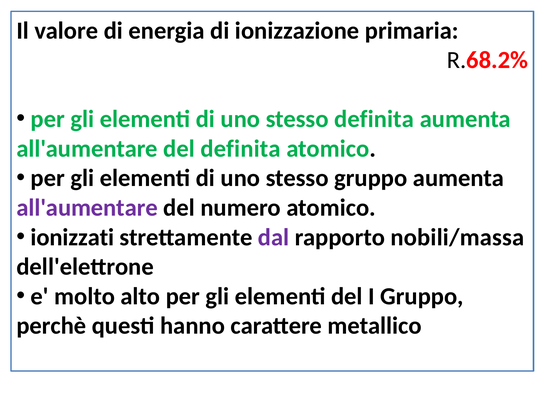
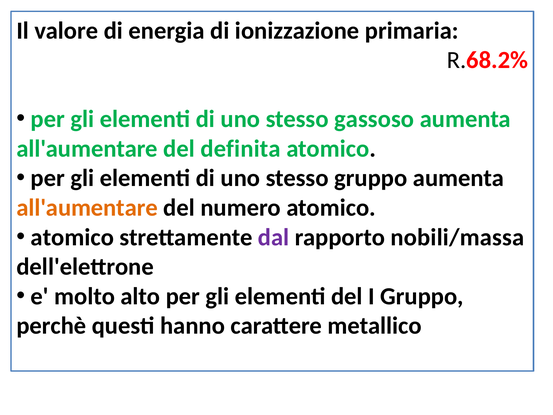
stesso definita: definita -> gassoso (374, 119)
all'aumentare colour: purple -> orange (87, 208)
ionizzati: ionizzati -> atomico (72, 237)
